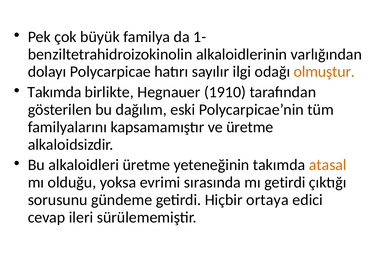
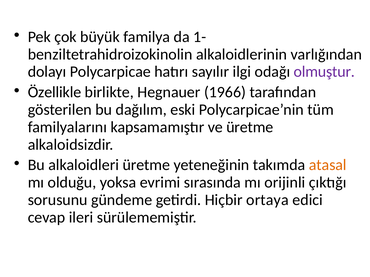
olmuştur colour: orange -> purple (324, 72)
Takımda: Takımda -> Özellikle (54, 92)
1910: 1910 -> 1966 (225, 92)
mı getirdi: getirdi -> orijinli (285, 183)
